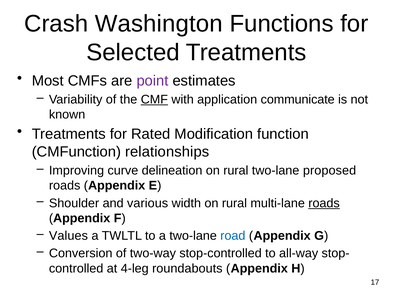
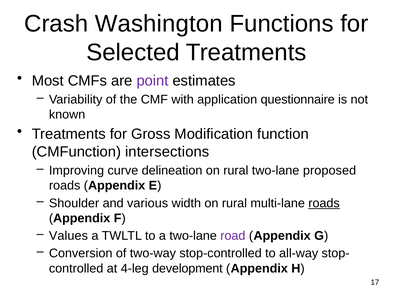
CMF underline: present -> none (154, 99)
communicate: communicate -> questionnaire (298, 99)
Rated: Rated -> Gross (151, 134)
relationships: relationships -> intersections (167, 152)
road colour: blue -> purple (233, 236)
roundabouts: roundabouts -> development (187, 268)
